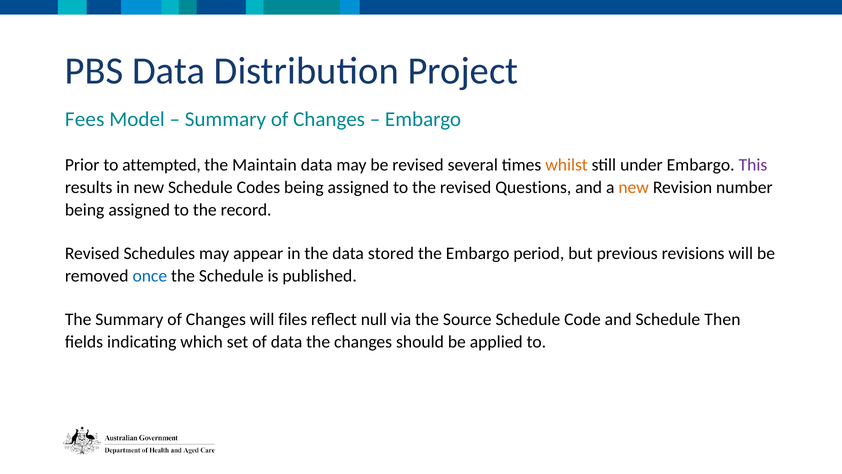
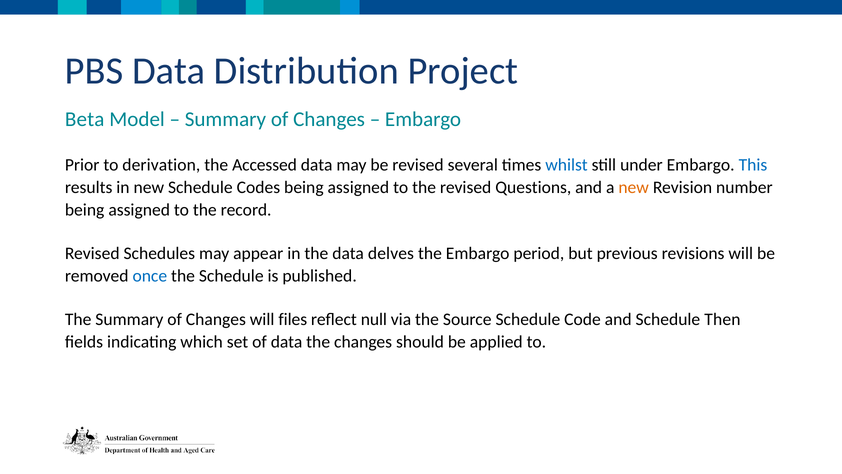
Fees: Fees -> Beta (85, 119)
attempted: attempted -> derivation (161, 165)
Maintain: Maintain -> Accessed (265, 165)
whilst colour: orange -> blue (567, 165)
This colour: purple -> blue (753, 165)
stored: stored -> delves (391, 253)
